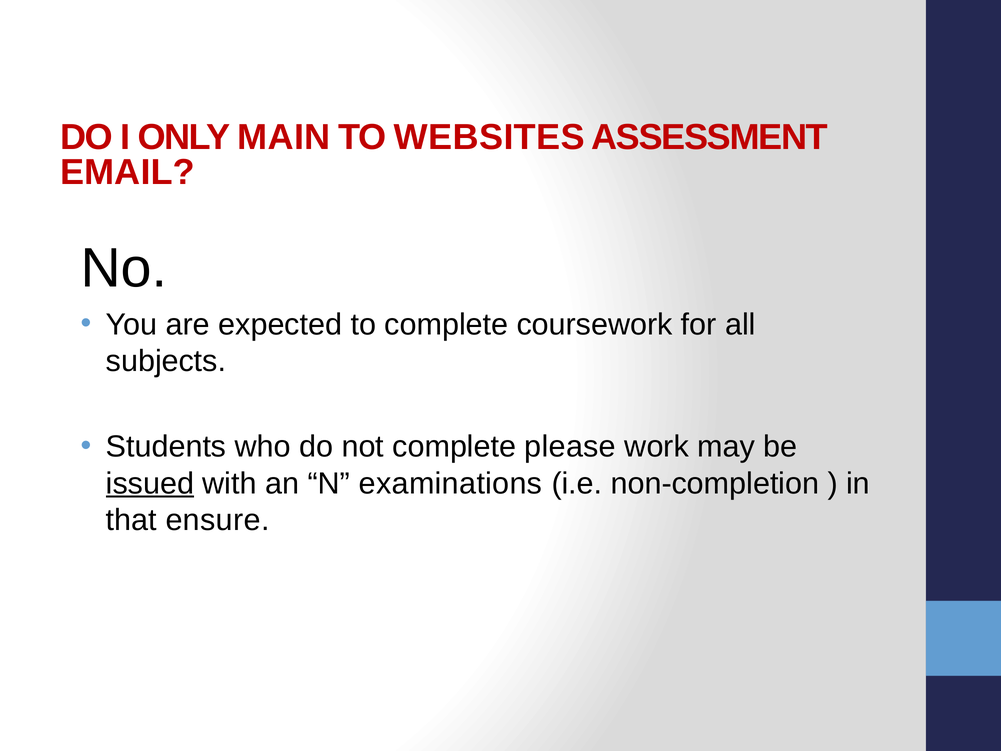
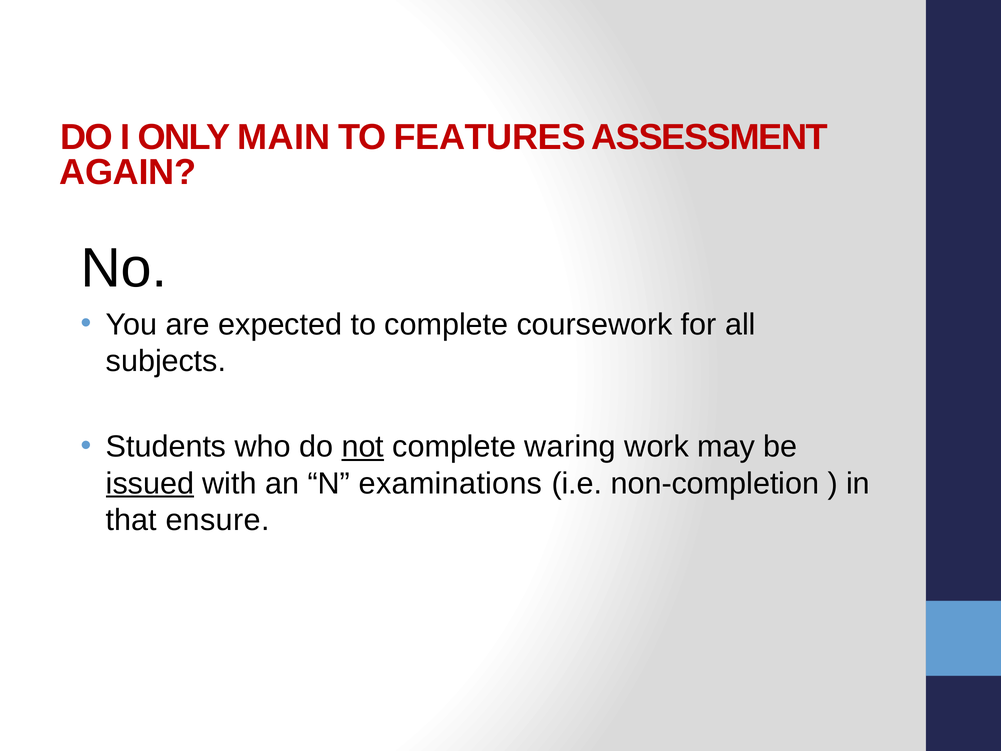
WEBSITES: WEBSITES -> FEATURES (490, 137)
EMAIL: EMAIL -> AGAIN (128, 172)
not underline: none -> present (363, 447)
please: please -> waring (570, 447)
